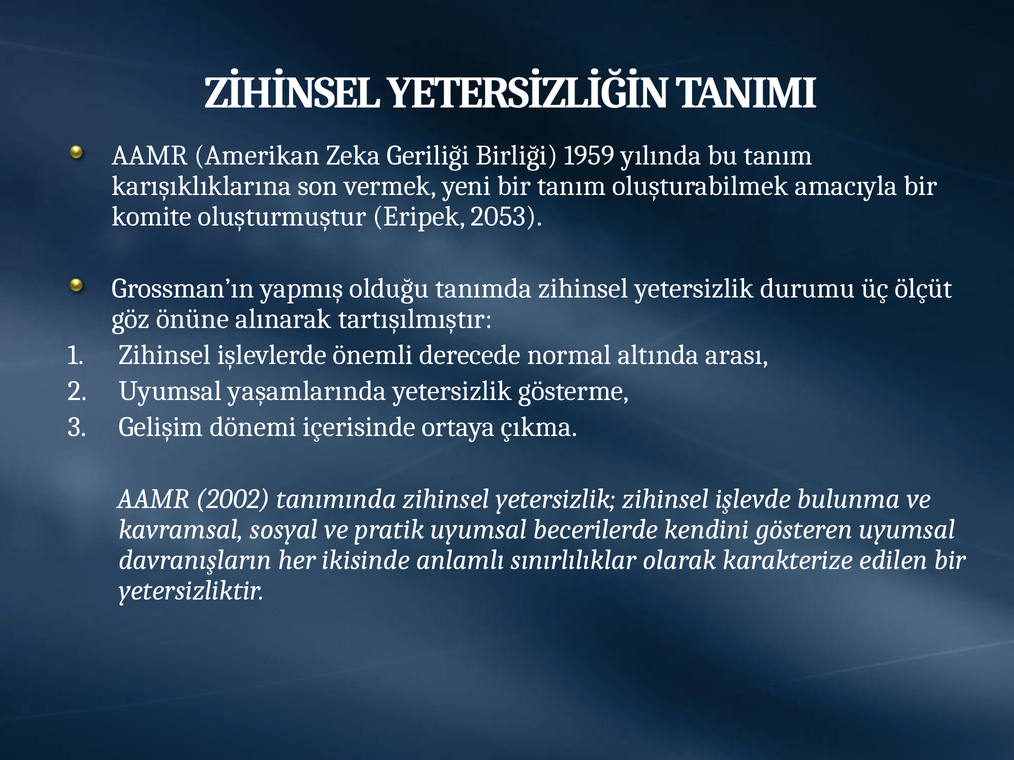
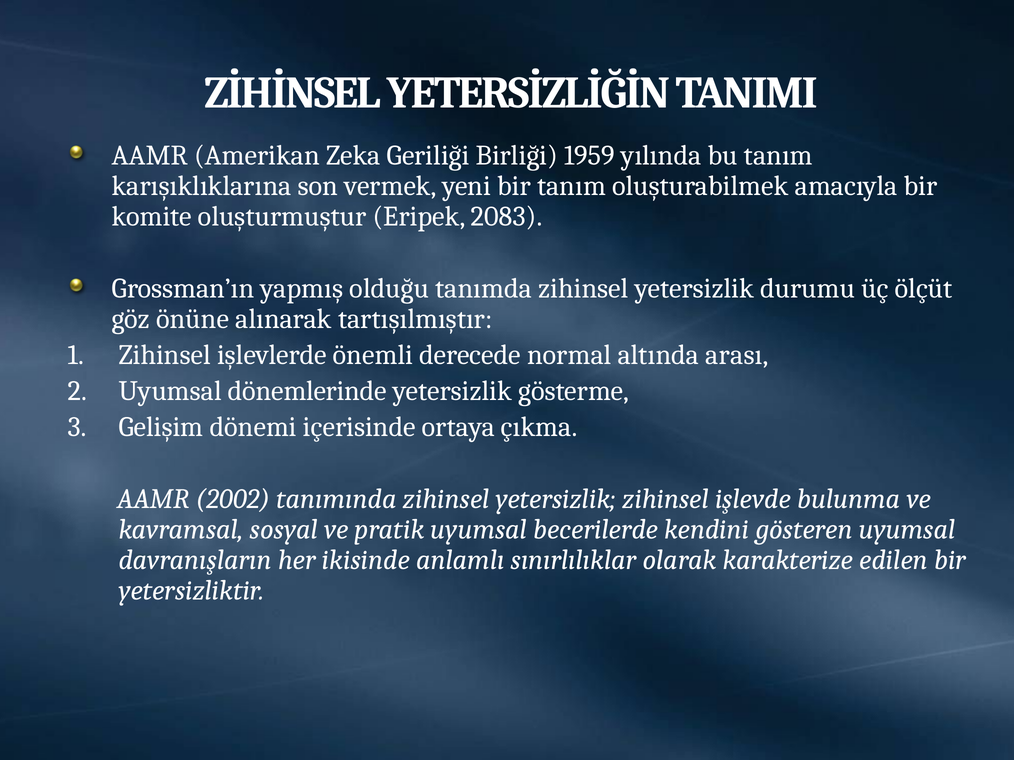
2053: 2053 -> 2083 (507, 217)
yaşamlarında: yaşamlarında -> dönemlerinde (307, 391)
